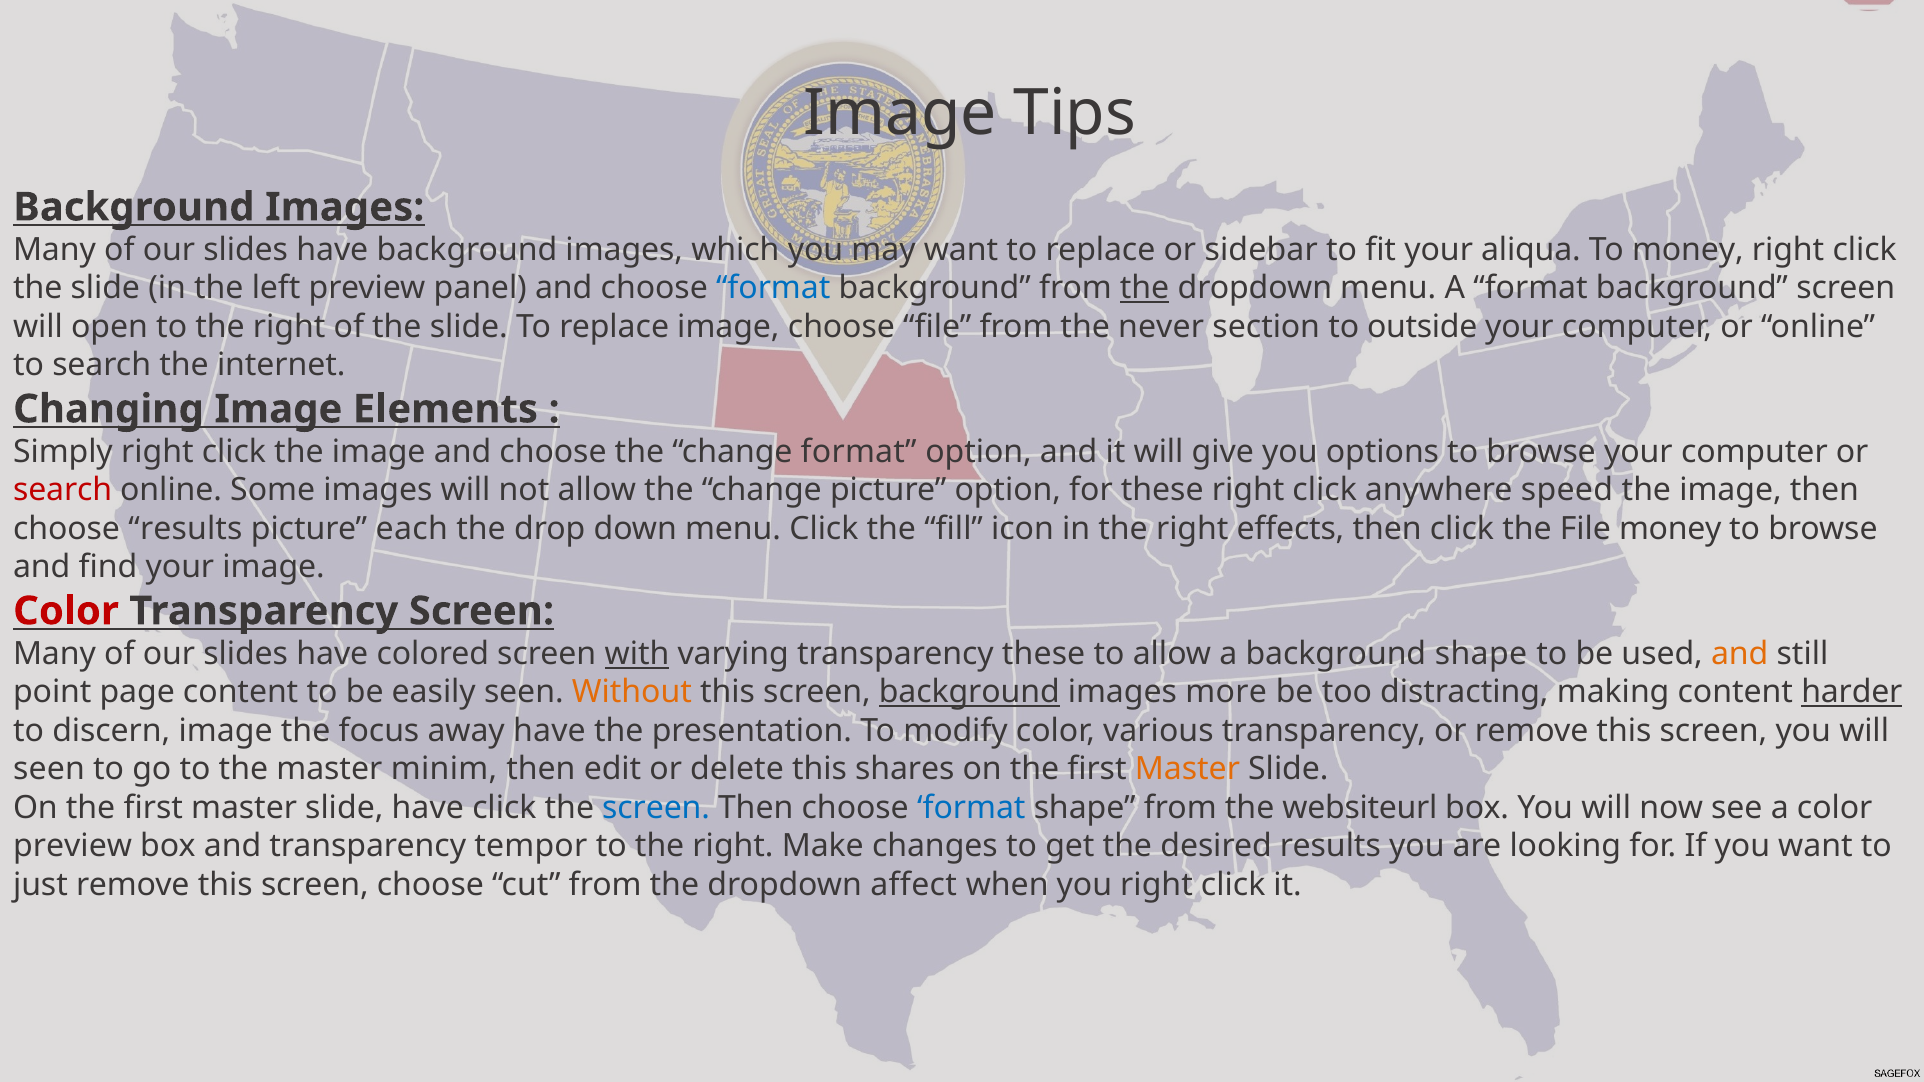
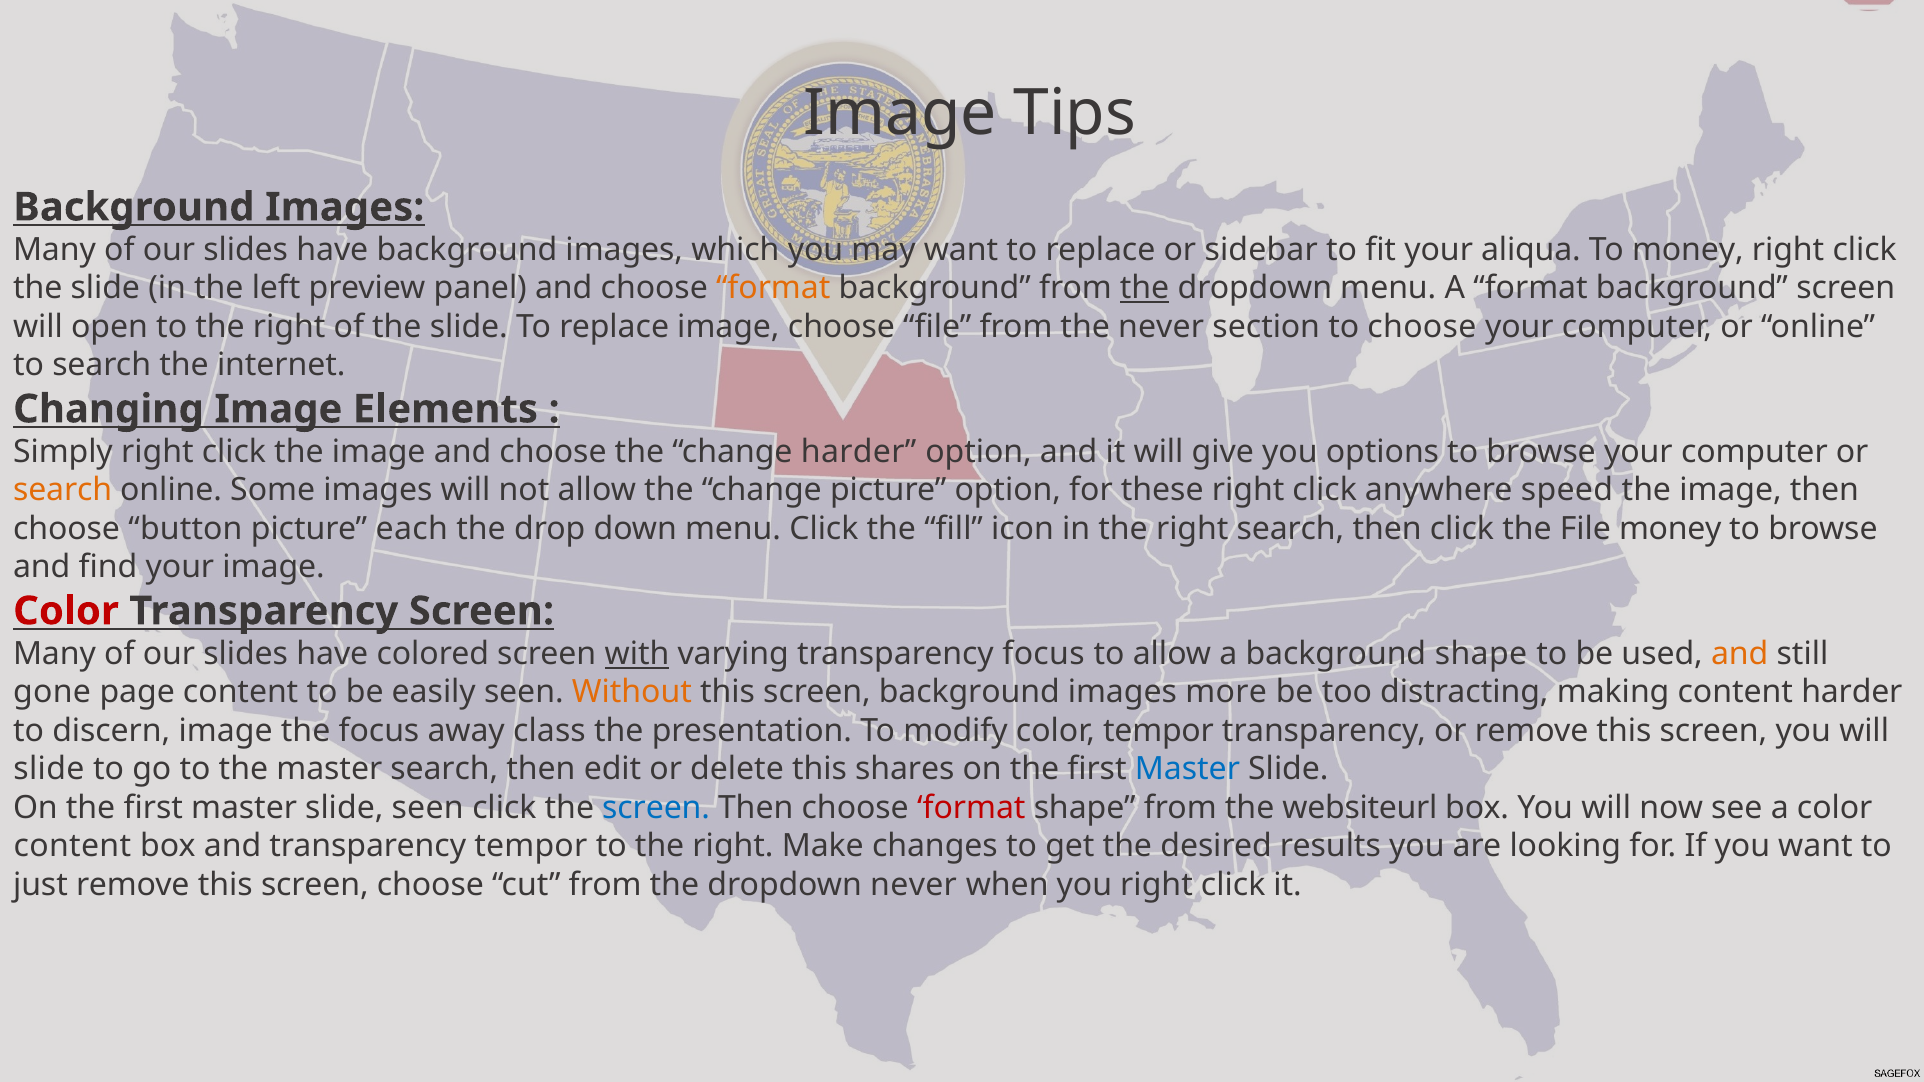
format colour: blue -> orange (773, 288)
to outside: outside -> choose (1422, 327)
change format: format -> harder (859, 452)
search colour: red -> orange (63, 490)
choose results: results -> button (185, 529)
right effects: effects -> search (1290, 529)
transparency these: these -> focus (1044, 654)
point: point -> gone (52, 692)
background underline: present -> none (969, 692)
harder underline: present -> none (1852, 692)
away have: have -> class (550, 731)
color various: various -> tempor (1158, 731)
seen: seen -> slide (49, 769)
master minim: minim -> search (444, 769)
Master colour: orange -> blue (1187, 769)
slide have: have -> seen (428, 808)
format colour: blue -> red (971, 808)
preview: preview -> content (72, 846)
dropdown affect: affect -> never (914, 885)
